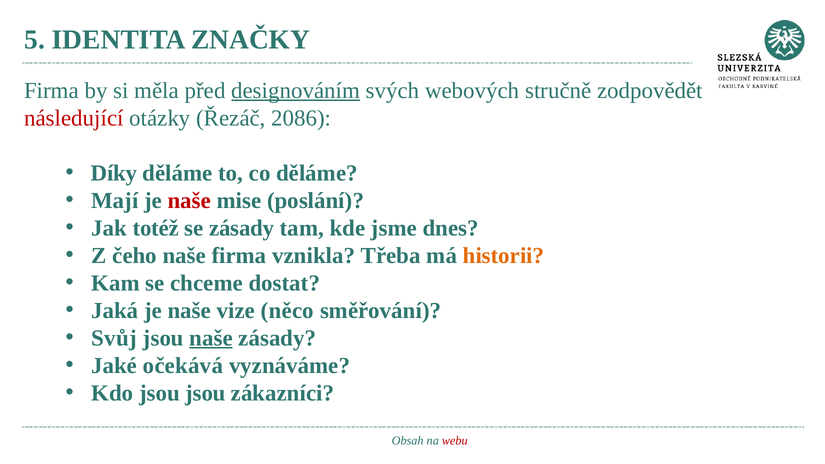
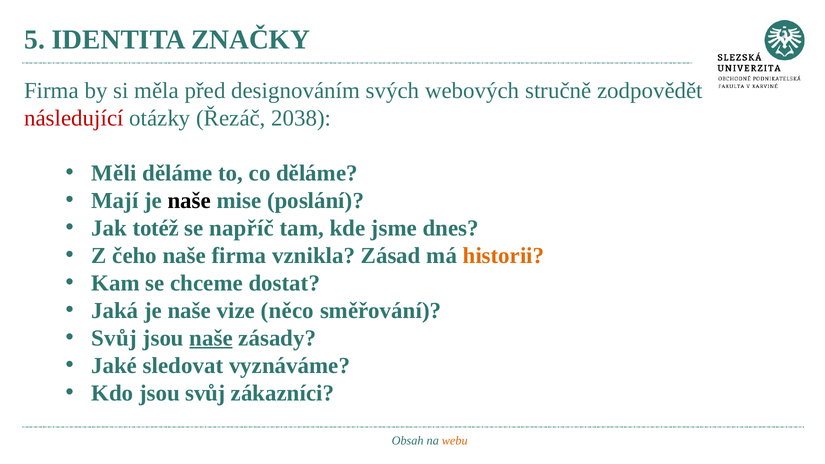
designováním underline: present -> none (296, 90)
2086: 2086 -> 2038 (301, 118)
Díky: Díky -> Měli (114, 173)
naše colour: red -> black (189, 201)
se zásady: zásady -> napříč (241, 228)
Třeba: Třeba -> Zásad (391, 256)
očekává: očekává -> sledovat (183, 366)
jsou jsou: jsou -> svůj (205, 393)
webu colour: red -> orange (455, 441)
